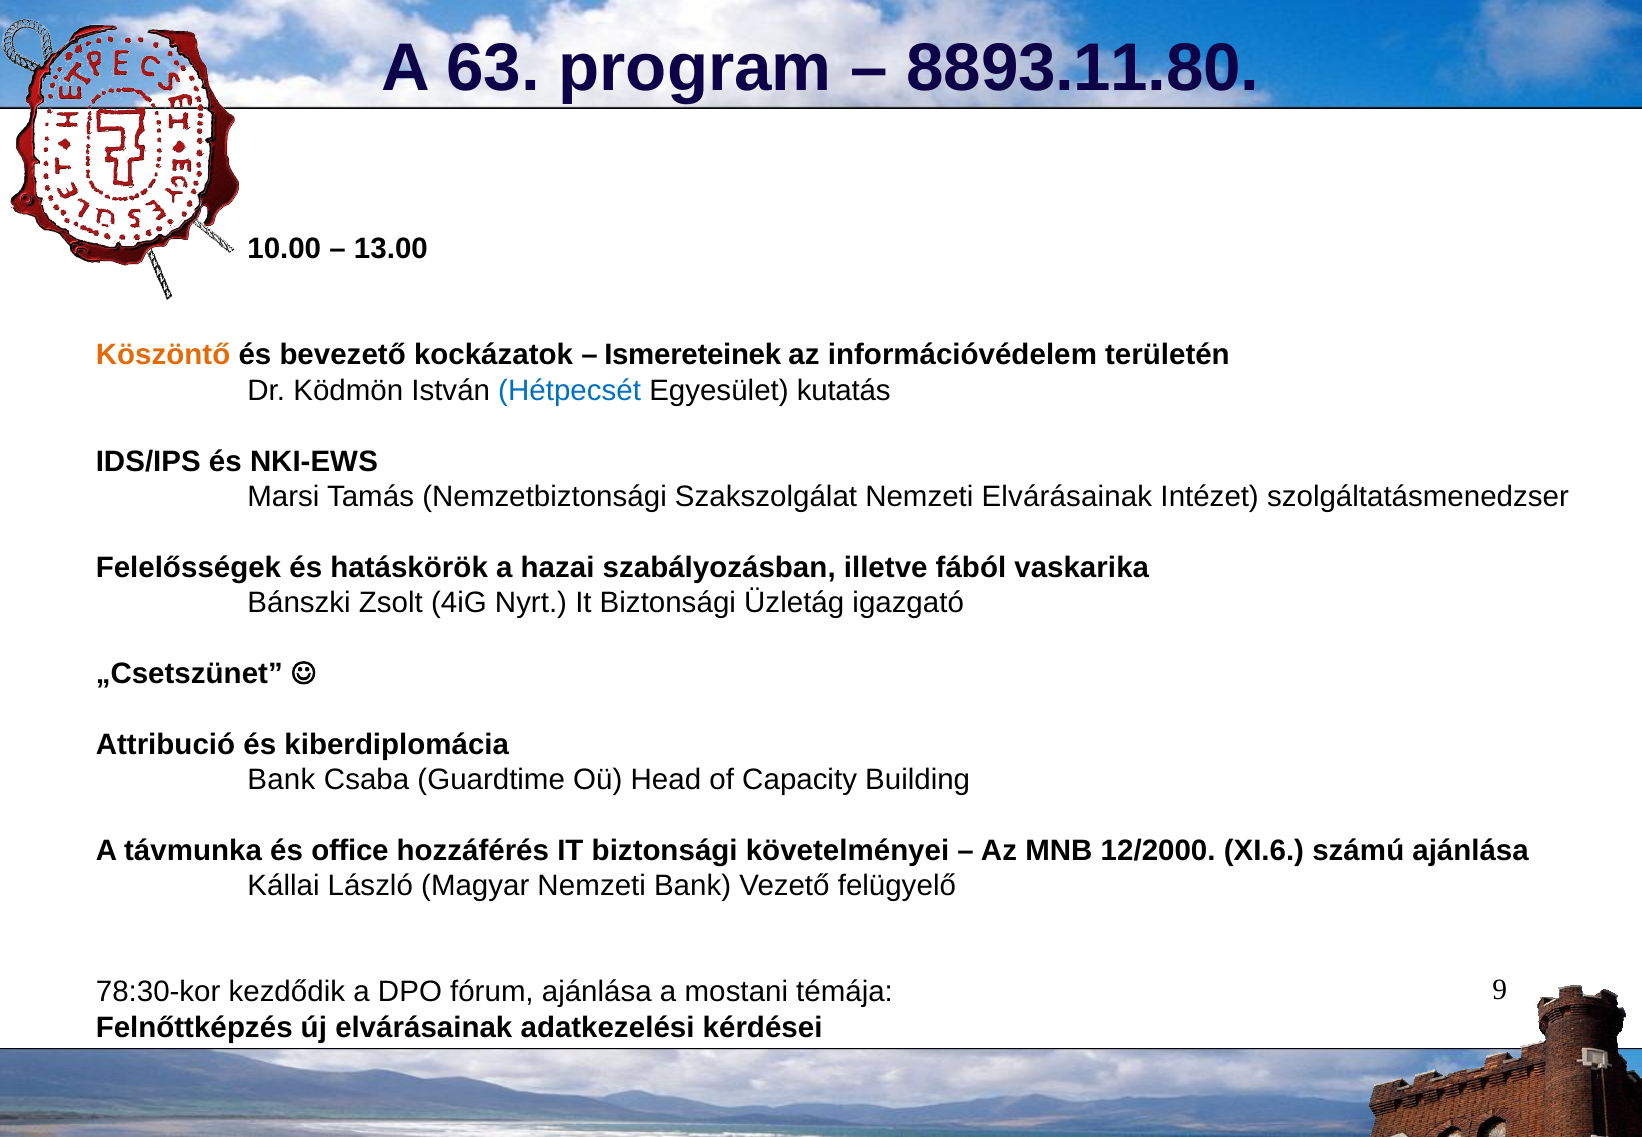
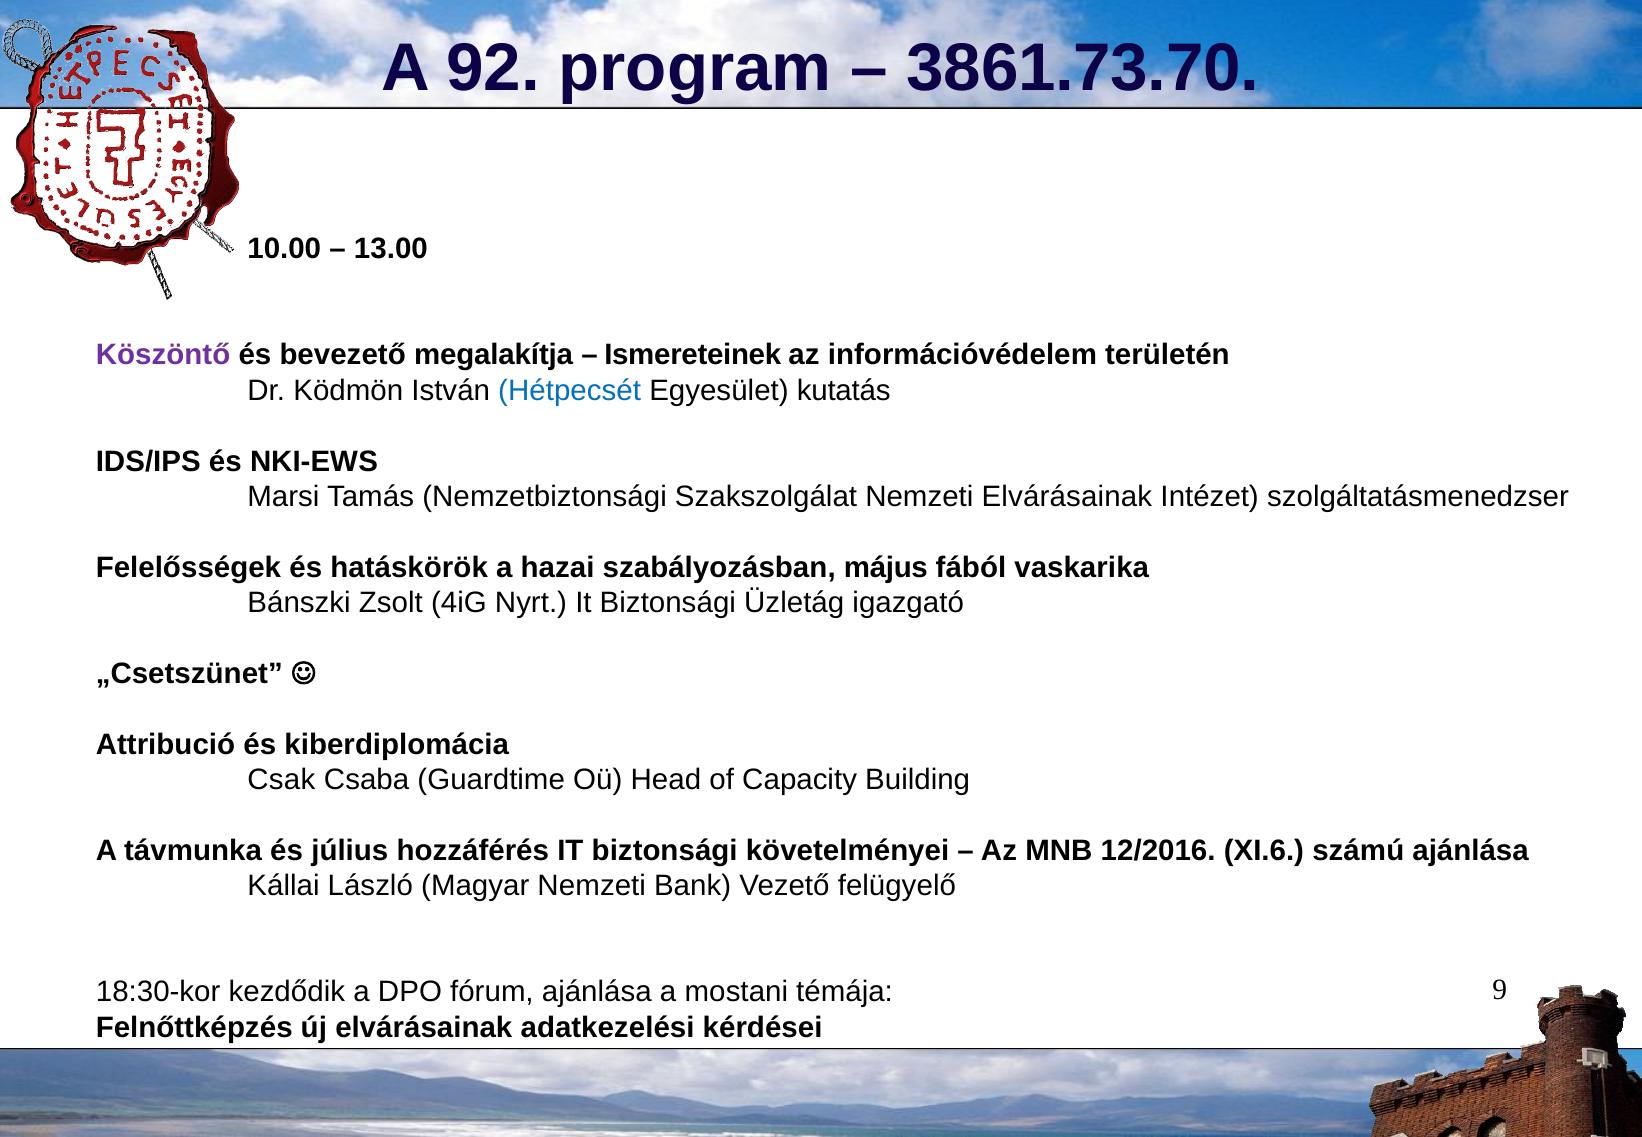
63: 63 -> 92 (493, 68)
8893.11.80: 8893.11.80 -> 3861.73.70 (1083, 68)
Köszöntő colour: orange -> purple (163, 355)
kockázatok: kockázatok -> megalakítja (494, 355)
illetve: illetve -> május (886, 567)
Bank: Bank -> Csak (281, 780)
office: office -> július (350, 851)
12/2000: 12/2000 -> 12/2016 (1158, 851)
78:30-kor: 78:30-kor -> 18:30-kor (158, 992)
